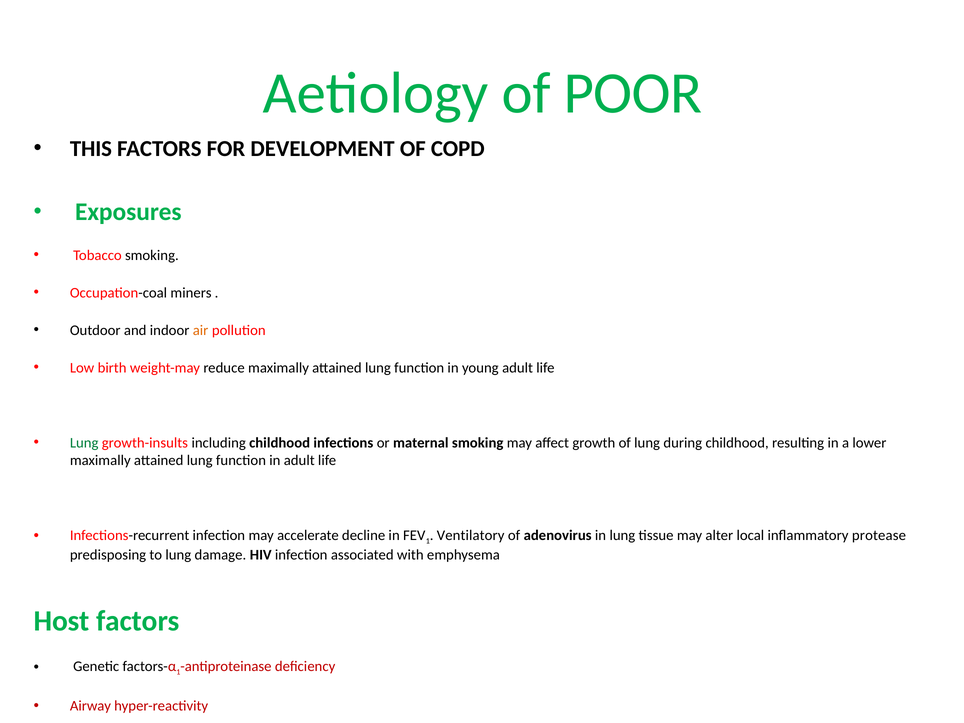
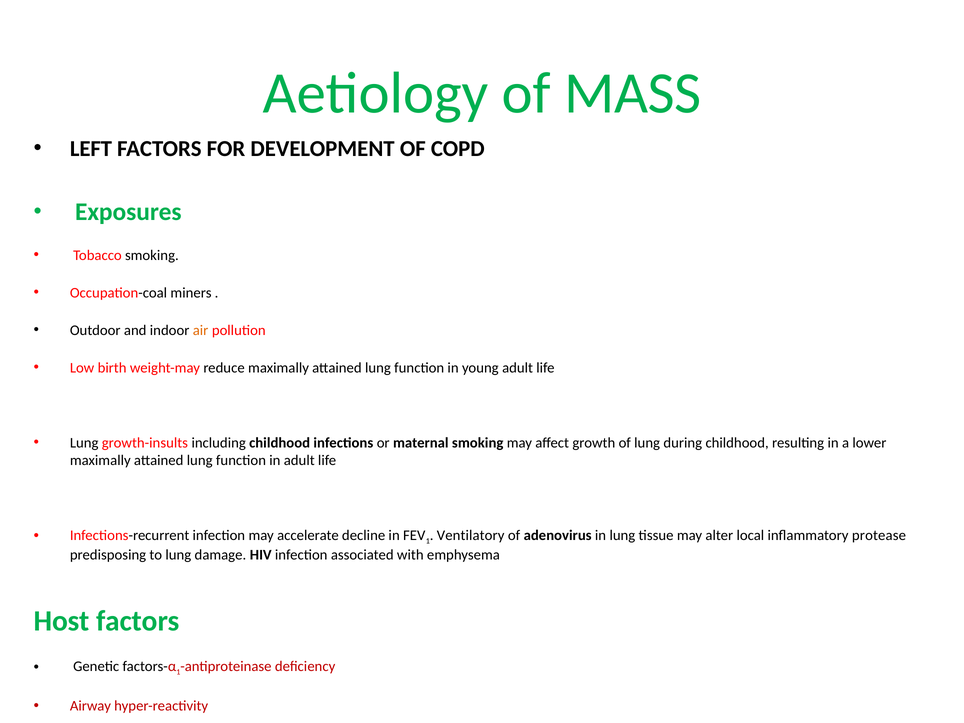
POOR: POOR -> MASS (633, 93)
THIS: THIS -> LEFT (91, 149)
Lung colour: green -> black (84, 443)
